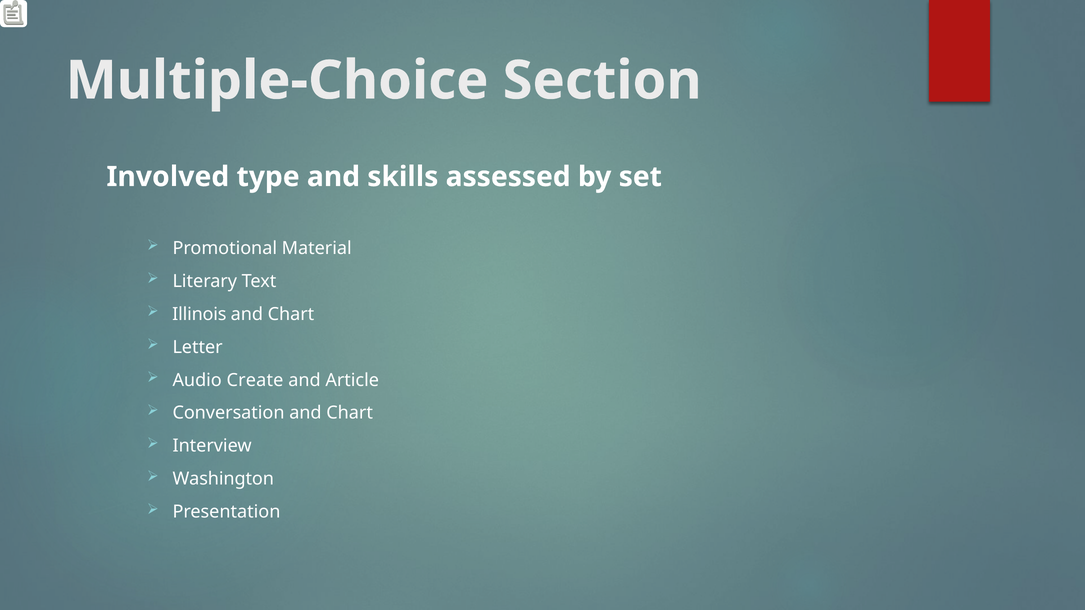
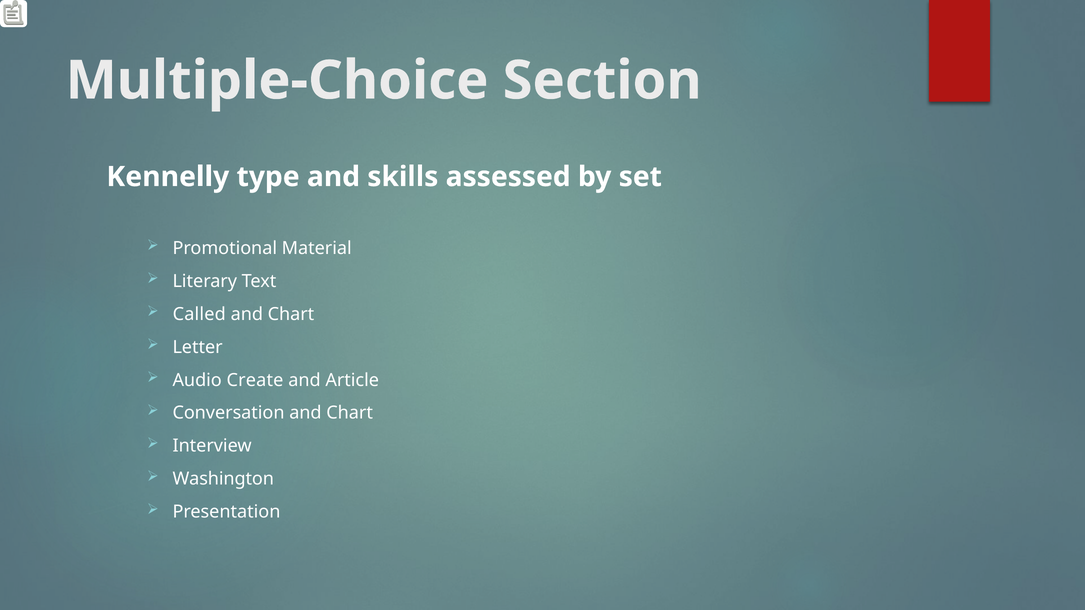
Involved: Involved -> Kennelly (168, 177)
Illinois: Illinois -> Called (199, 314)
